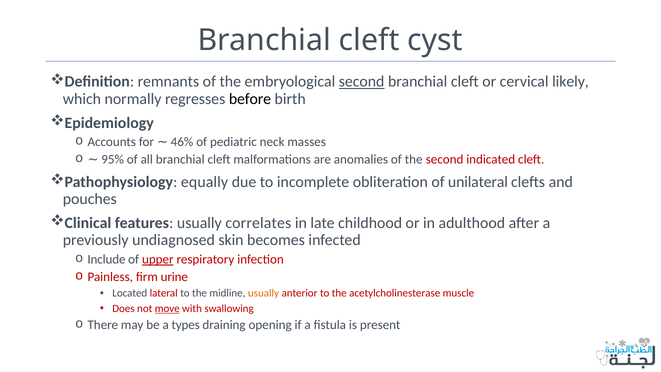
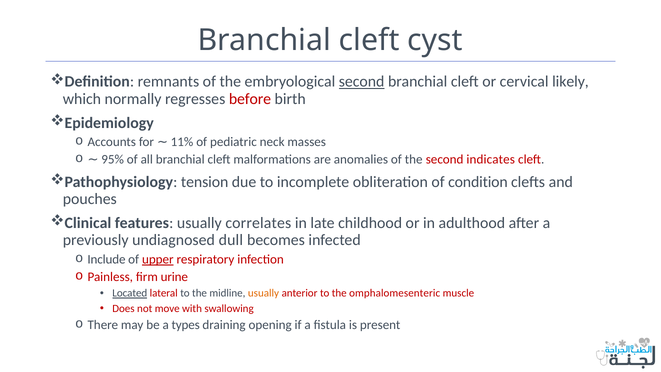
before colour: black -> red (250, 99)
46%: 46% -> 11% (182, 142)
indicated: indicated -> indicates (491, 159)
equally: equally -> tension (205, 182)
unilateral: unilateral -> condition (478, 182)
skin: skin -> dull (231, 240)
Located underline: none -> present (130, 293)
acetylcholinesterase: acetylcholinesterase -> omphalomesenteric (395, 293)
move underline: present -> none (167, 308)
